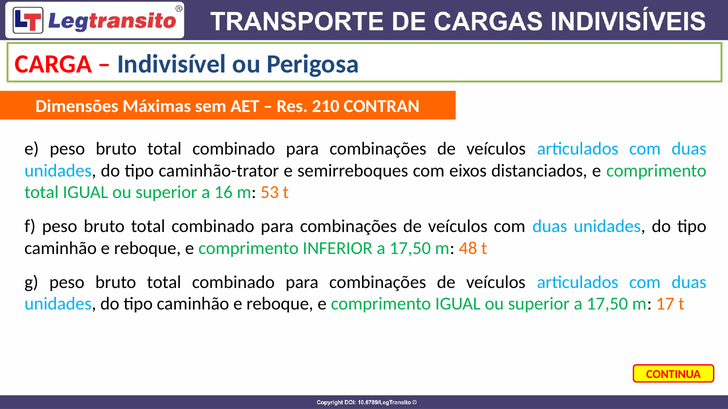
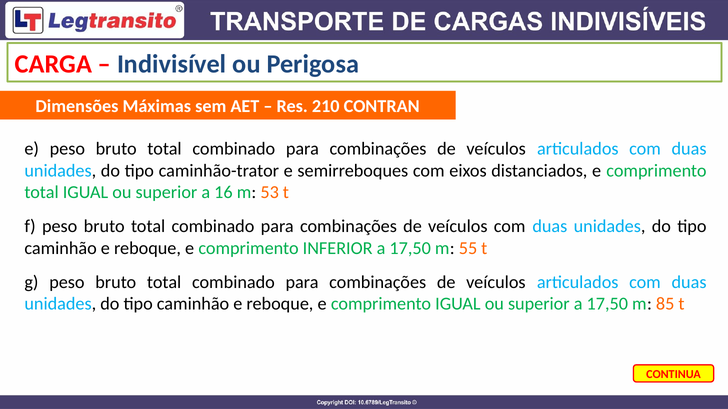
48: 48 -> 55 (468, 248)
17: 17 -> 85 (665, 304)
